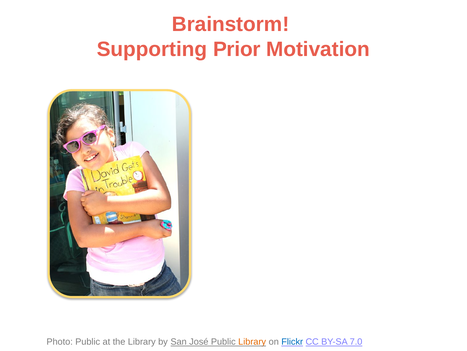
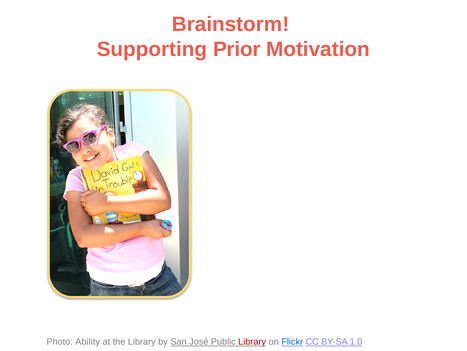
Photo Public: Public -> Ability (88, 341)
Library colour: orange -> red (252, 341)
7.0: 7.0 -> 1.0 (356, 341)
